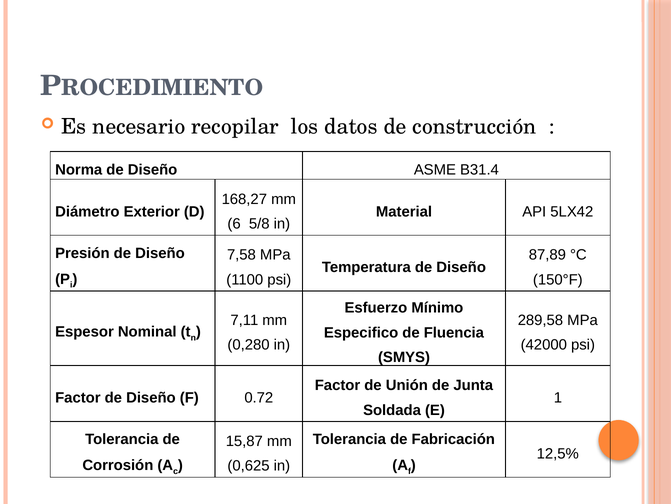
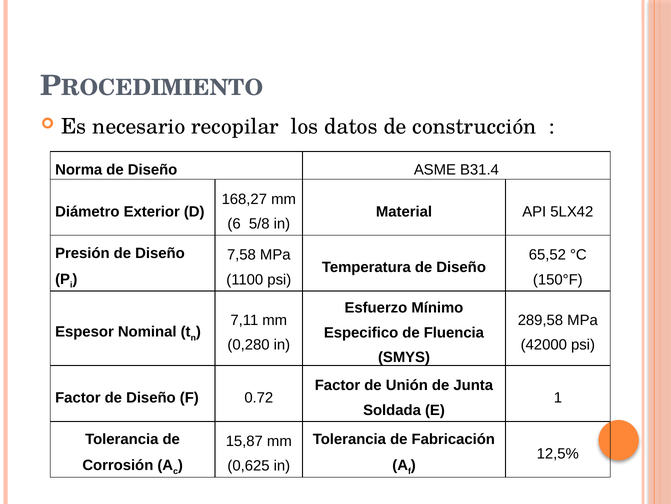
87,89: 87,89 -> 65,52 (547, 255)
